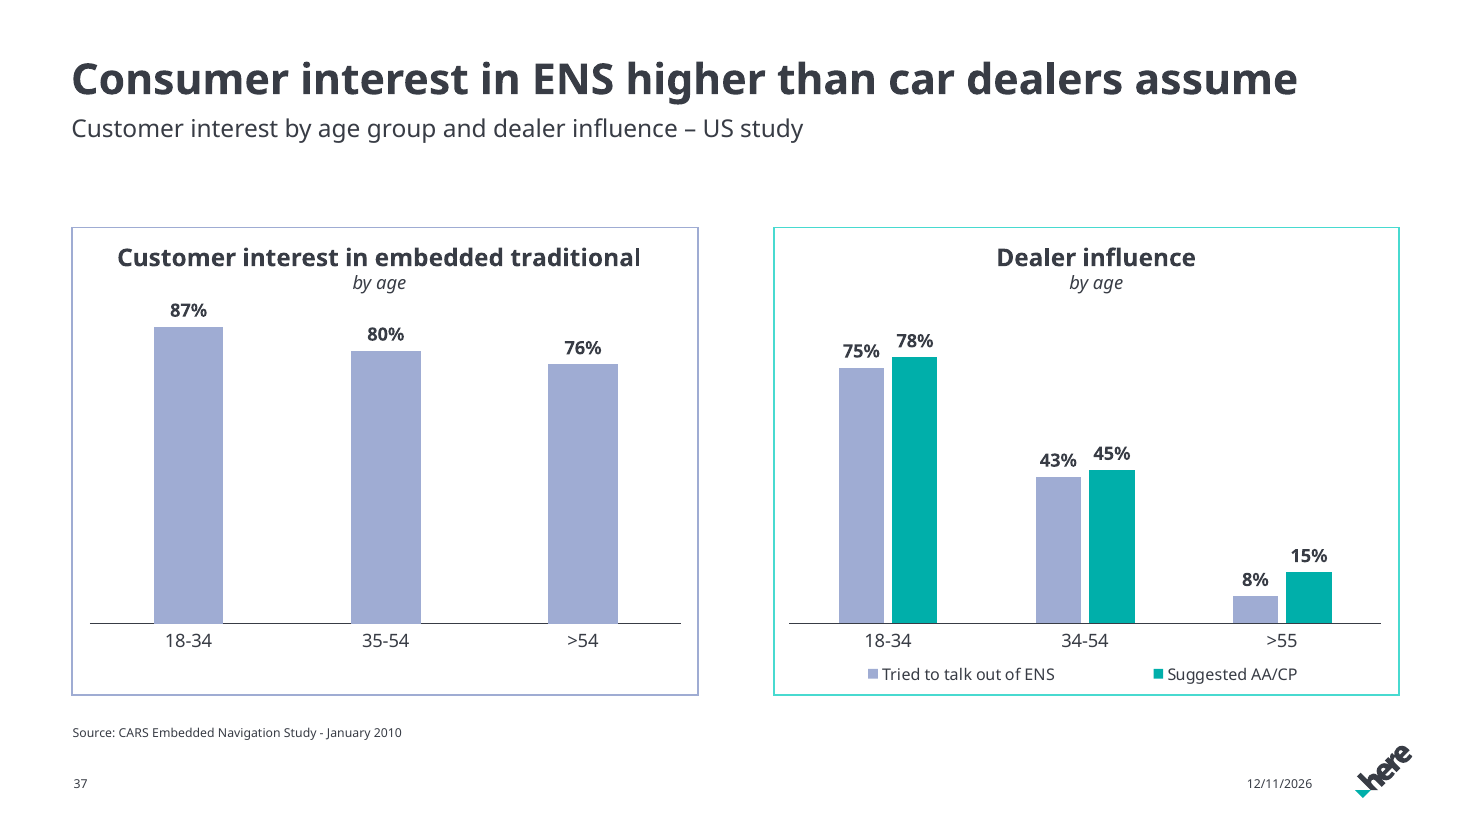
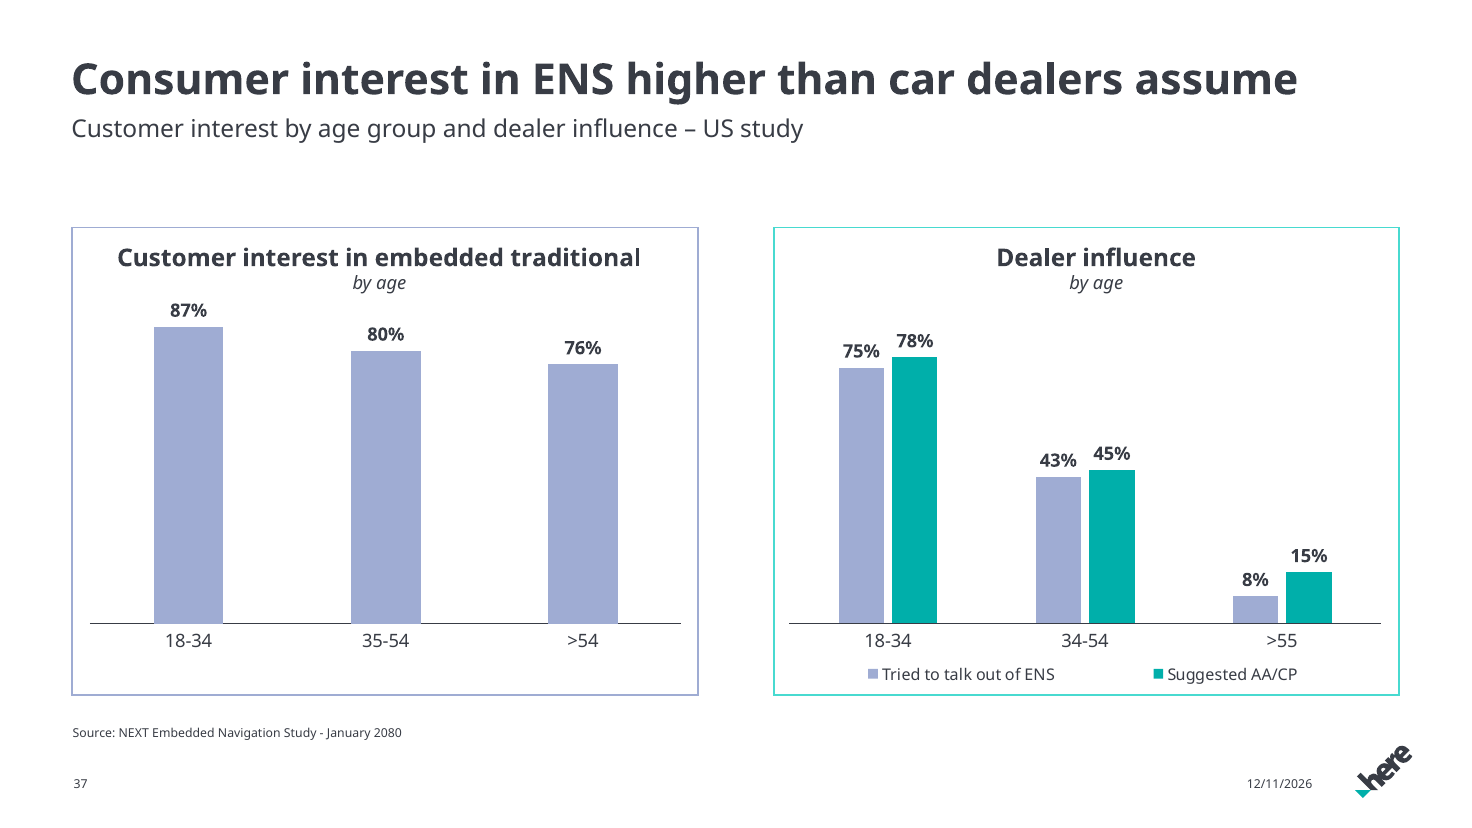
CARS: CARS -> NEXT (134, 733)
2010: 2010 -> 2080 (388, 733)
